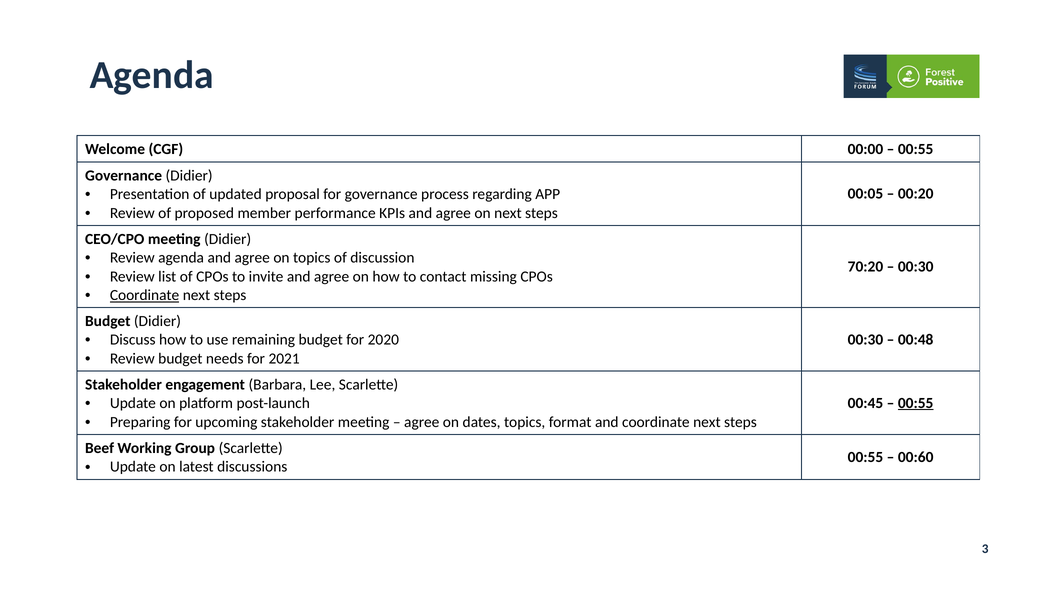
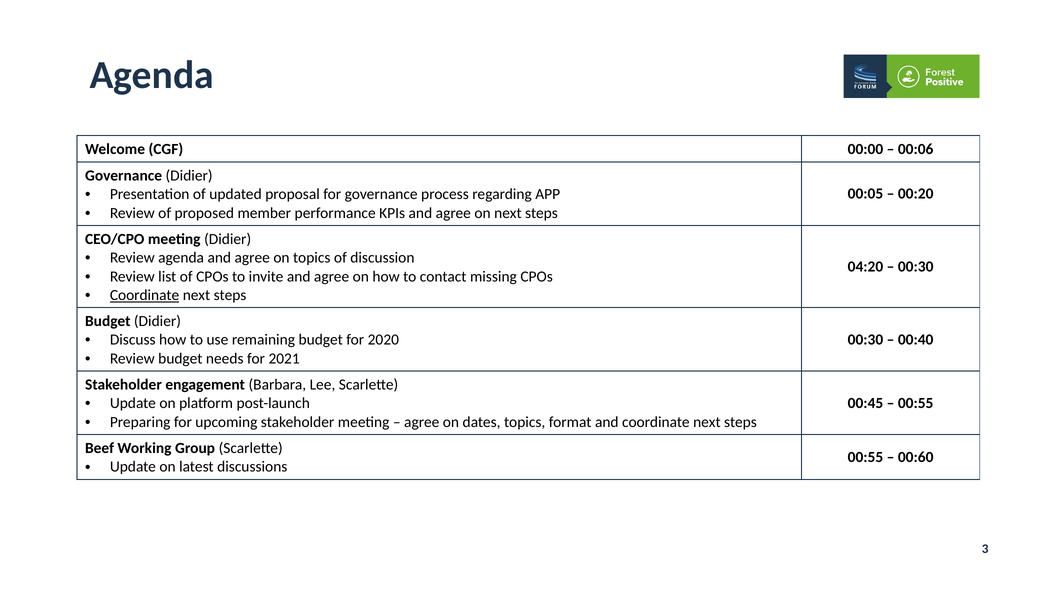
00:55: 00:55 -> 00:06 (916, 149)
70:20: 70:20 -> 04:20 (865, 266)
00:48: 00:48 -> 00:40 (916, 339)
00:55 underline: present -> none (916, 403)
